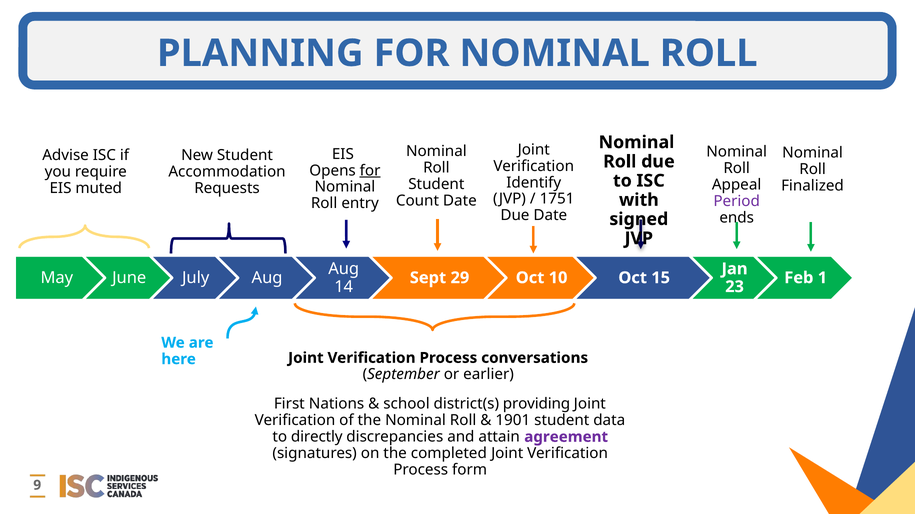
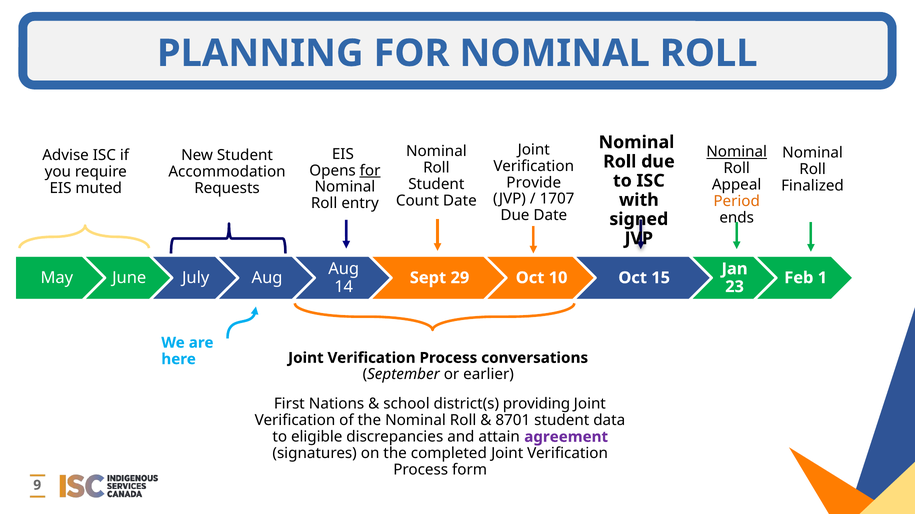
Nominal underline: none -> present (737, 152)
Identify: Identify -> Provide (534, 183)
1751: 1751 -> 1707 (557, 199)
Period colour: purple -> orange (737, 202)
1901: 1901 -> 8701 (513, 421)
directly: directly -> eligible (317, 437)
